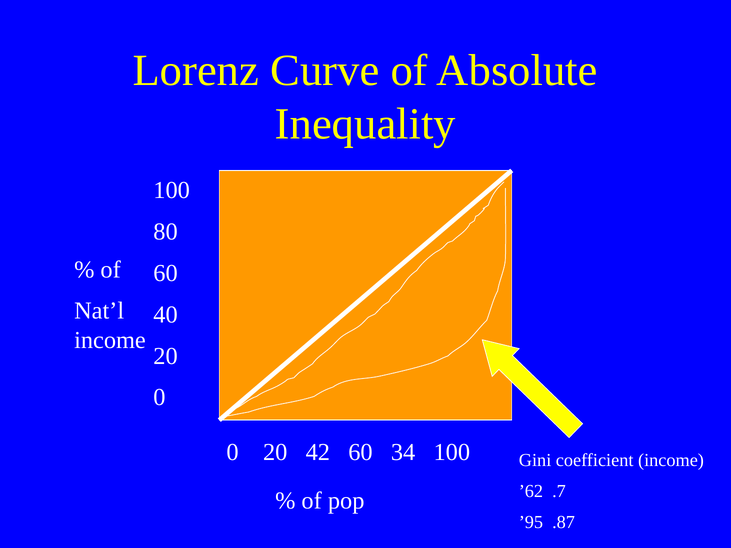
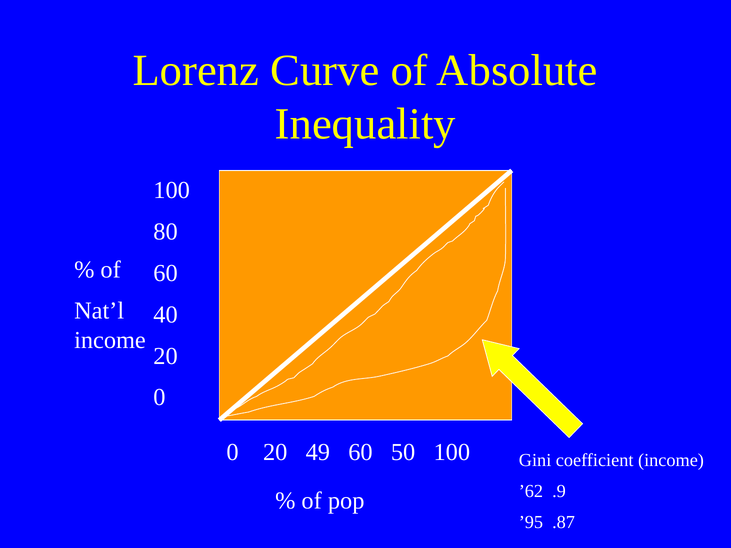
42: 42 -> 49 (318, 452)
34: 34 -> 50 (403, 452)
.7: .7 -> .9 (559, 492)
